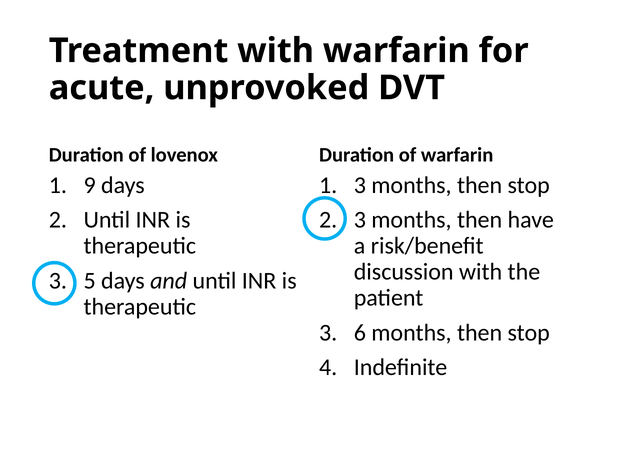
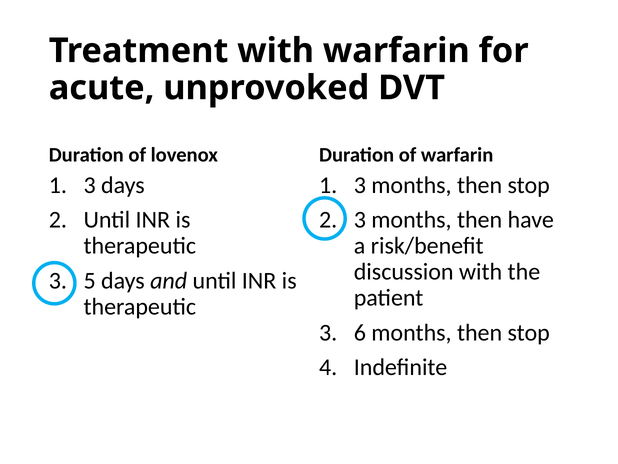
9: 9 -> 3 (90, 185)
